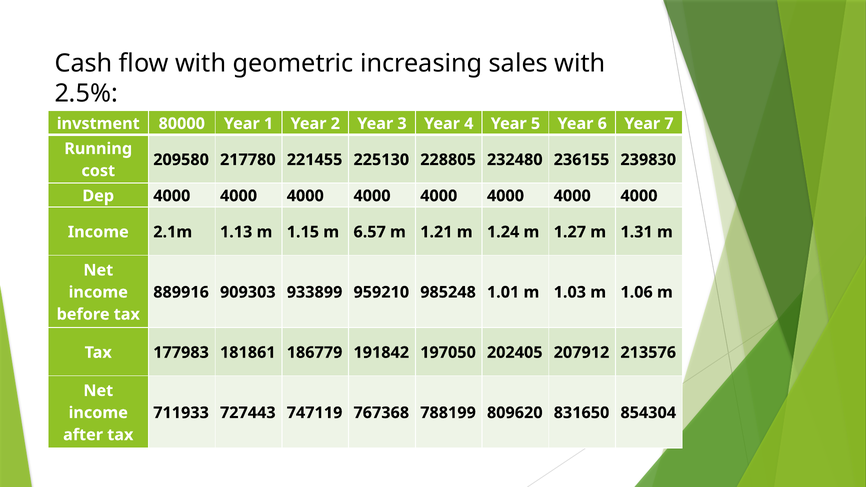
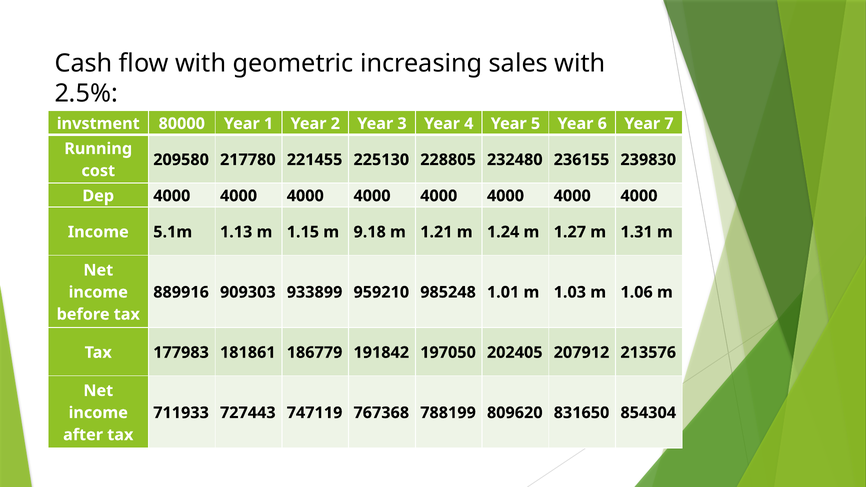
2.1m: 2.1m -> 5.1m (173, 232)
6.57: 6.57 -> 9.18 (370, 232)
